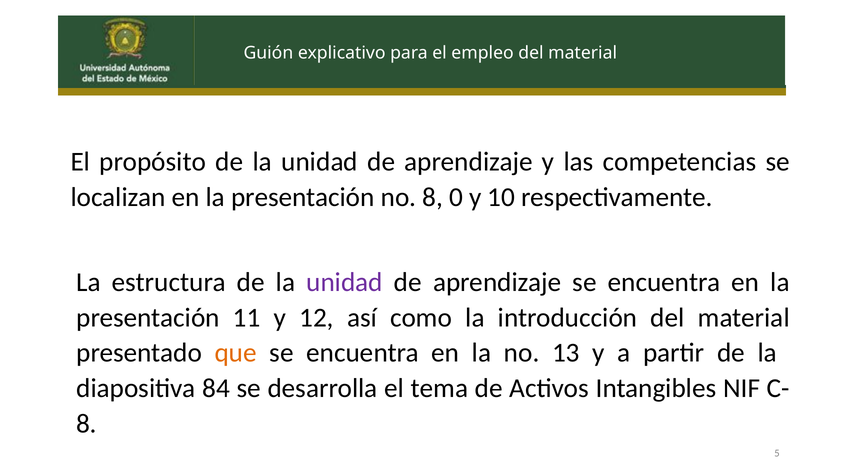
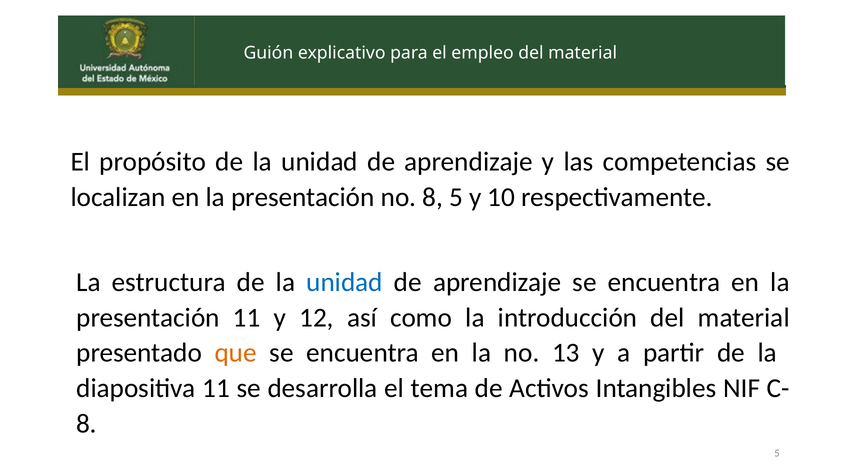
8 0: 0 -> 5 (456, 197)
unidad colour: purple -> blue (345, 282)
diapositiva 84: 84 -> 11 (216, 388)
